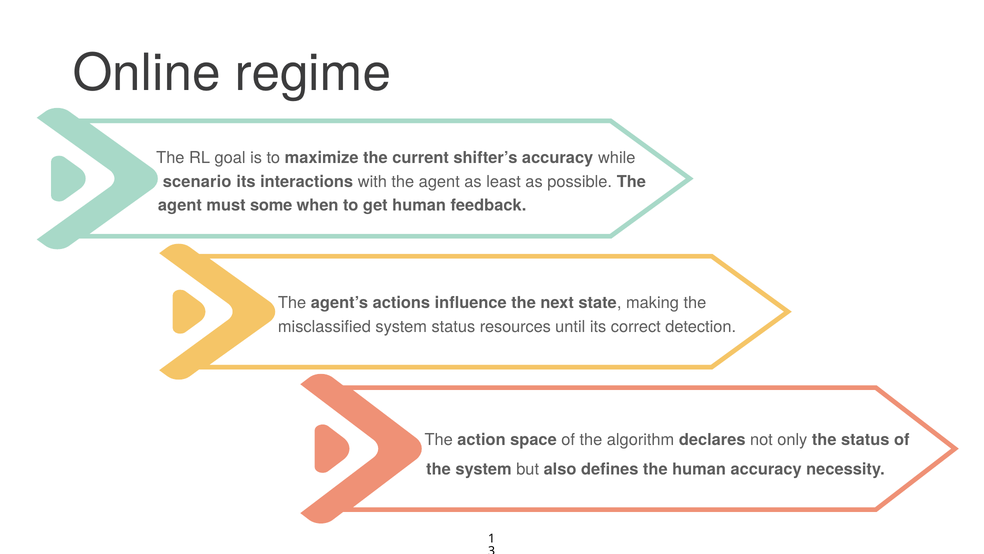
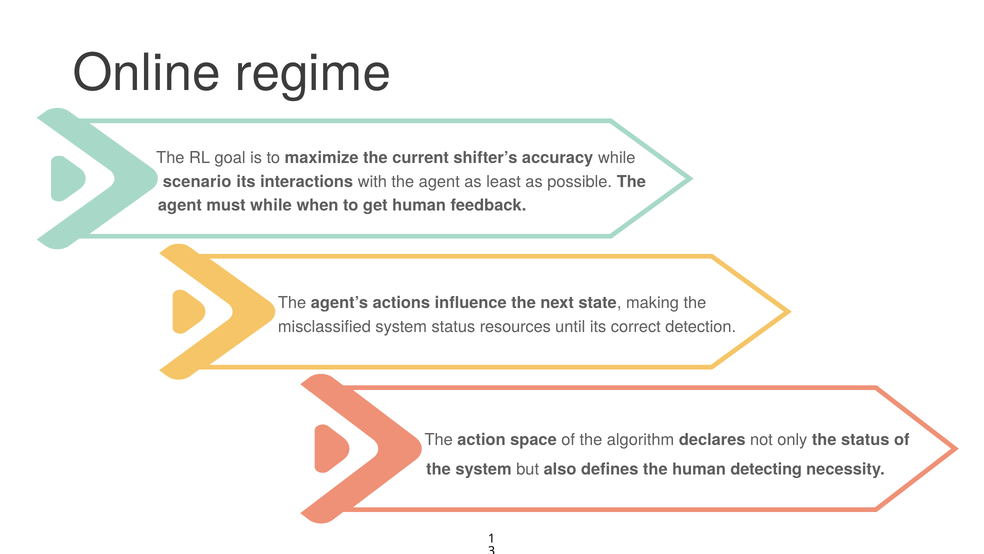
must some: some -> while (271, 205)
human accuracy: accuracy -> detecting (766, 469)
